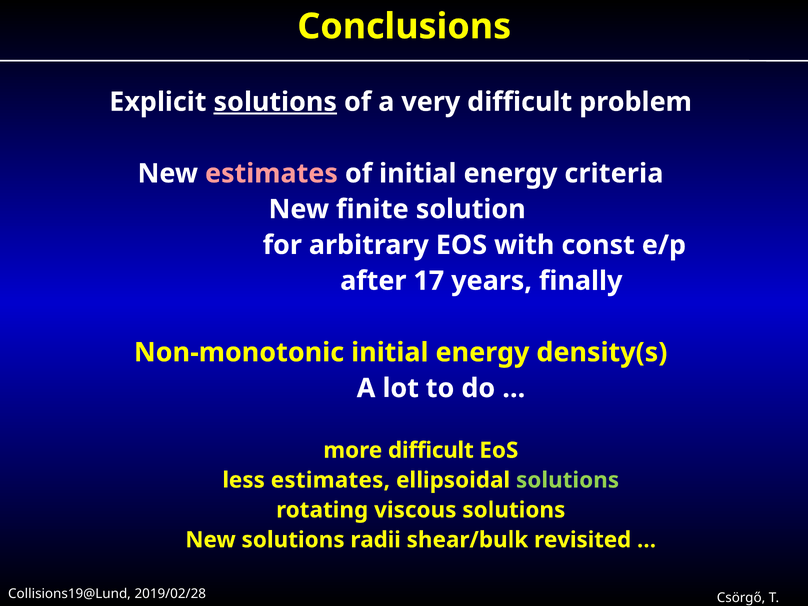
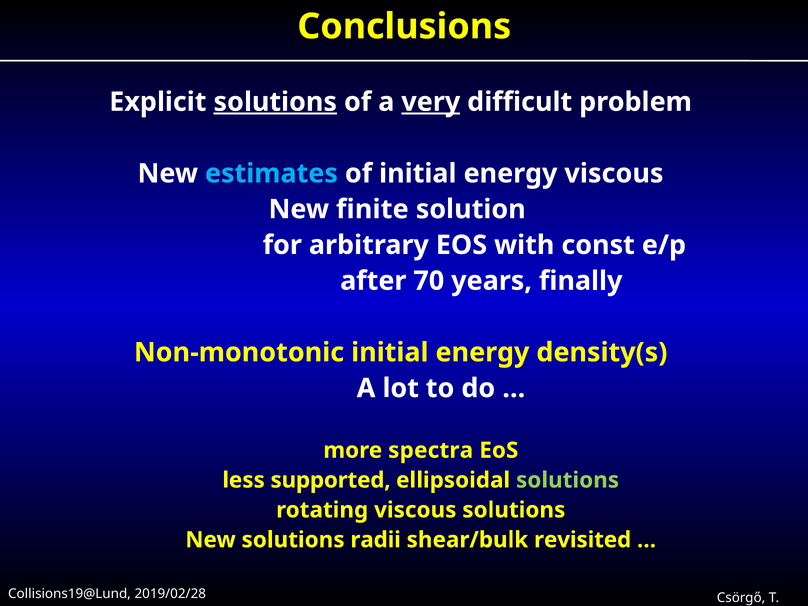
very underline: none -> present (431, 102)
estimates colour: pink -> light blue (271, 174)
energy criteria: criteria -> viscous (614, 174)
17: 17 -> 70 (429, 281)
more difficult: difficult -> spectra (431, 450)
less estimates: estimates -> supported (331, 480)
